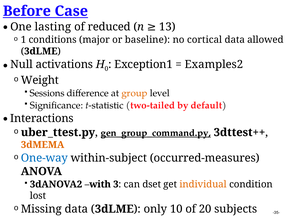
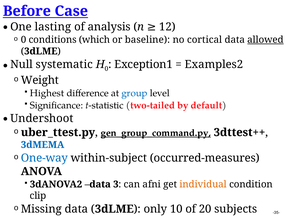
reduced: reduced -> analysis (109, 27)
13: 13 -> 12 (167, 27)
1: 1 -> 0 (24, 40)
major: major -> which (95, 40)
allowed underline: none -> present (265, 40)
activations: activations -> systematic (64, 64)
Sessions: Sessions -> Highest (47, 93)
group colour: orange -> blue (134, 93)
Interactions: Interactions -> Undershoot (42, 118)
3dMEMA colour: orange -> blue (43, 145)
3dANOVA2 with: with -> data (98, 184)
dset: dset -> afni (152, 184)
lost: lost -> clip (38, 196)
